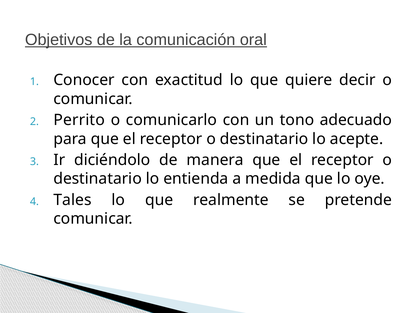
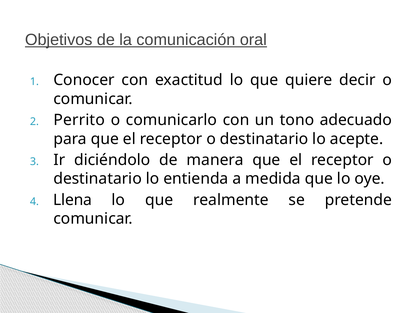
Tales: Tales -> Llena (73, 200)
